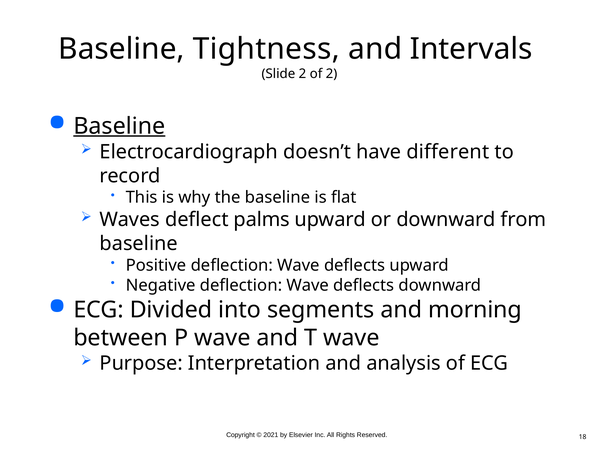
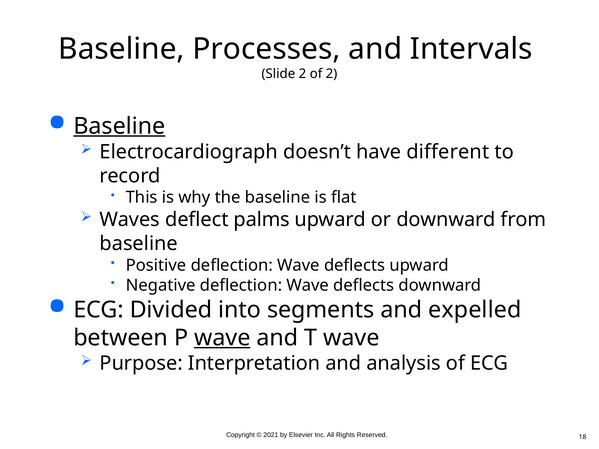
Tightness: Tightness -> Processes (266, 49)
morning: morning -> expelled (475, 310)
wave underline: none -> present (222, 338)
